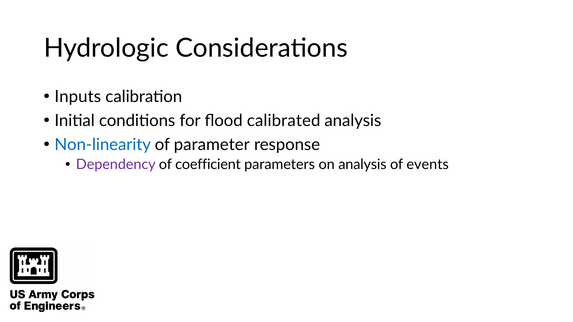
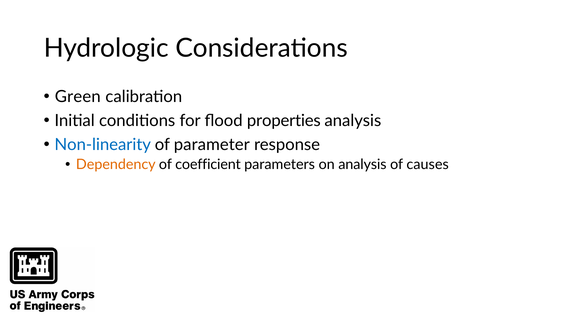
Inputs: Inputs -> Green (78, 97)
calibrated: calibrated -> properties (284, 121)
Dependency colour: purple -> orange (116, 165)
events: events -> causes (428, 165)
